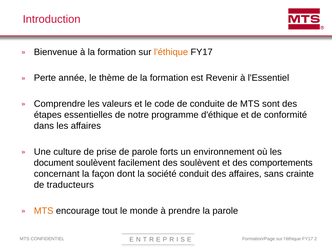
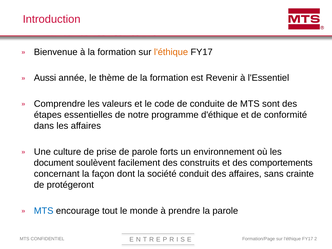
Perte: Perte -> Aussi (45, 78)
des soulèvent: soulèvent -> construits (200, 163)
traducteurs: traducteurs -> protégeront (70, 185)
MTS colour: orange -> blue (44, 211)
